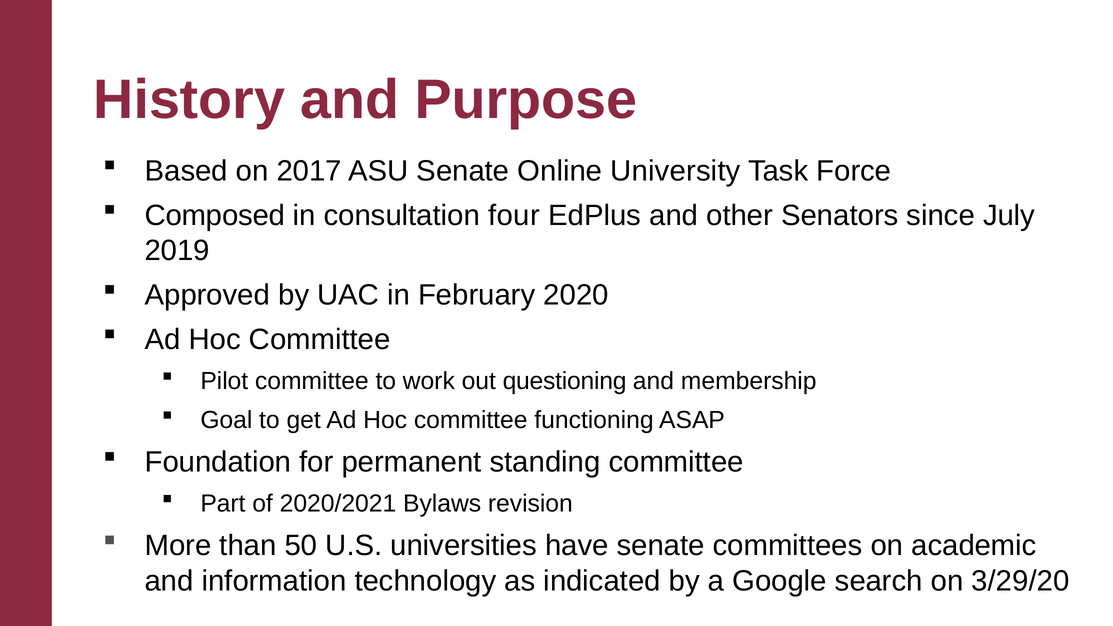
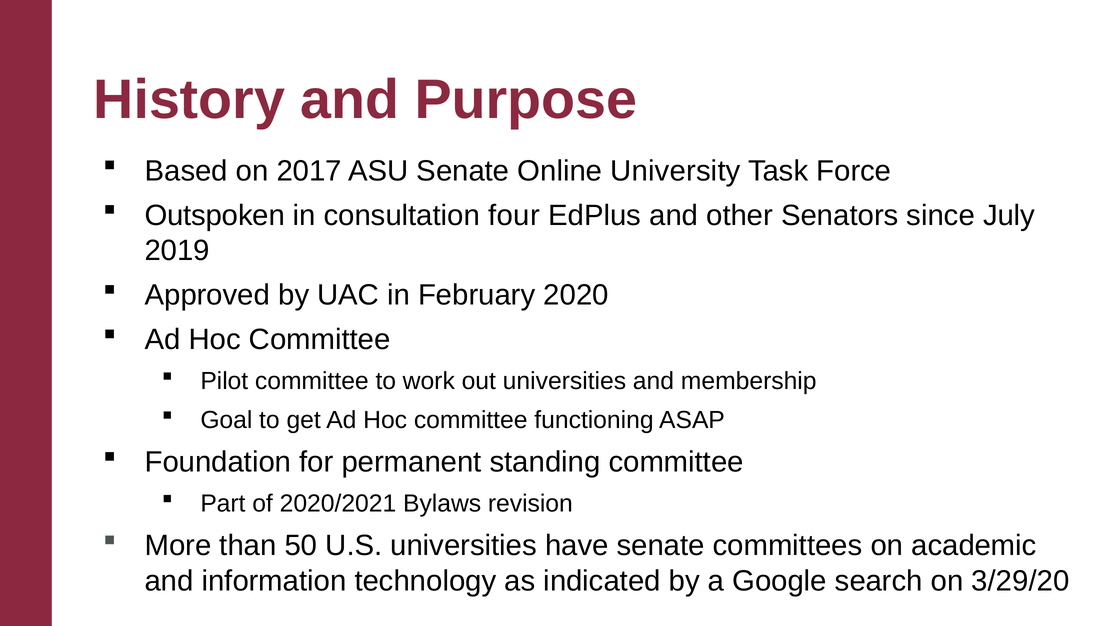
Composed: Composed -> Outspoken (215, 216)
out questioning: questioning -> universities (564, 381)
